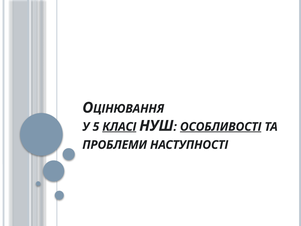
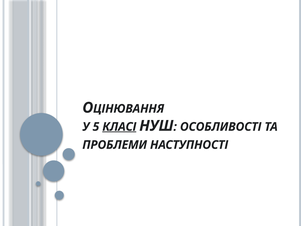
ОСОБЛИВОСТІ underline: present -> none (221, 127)
